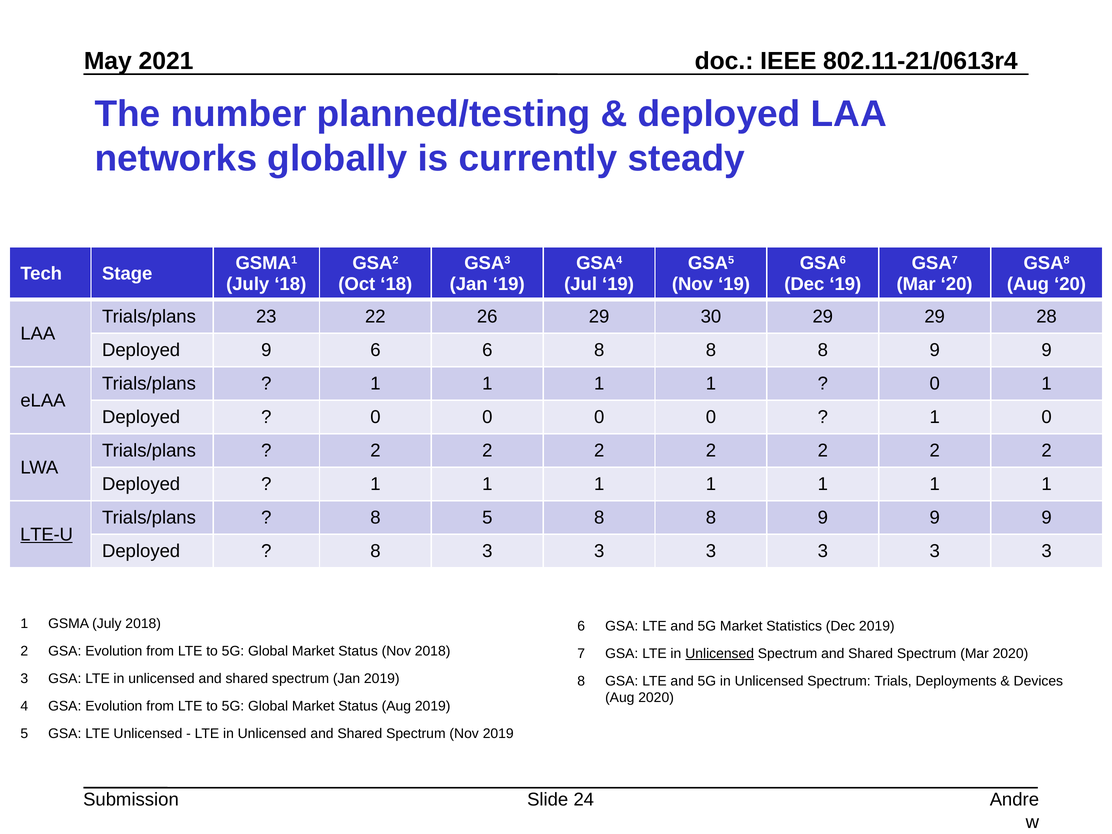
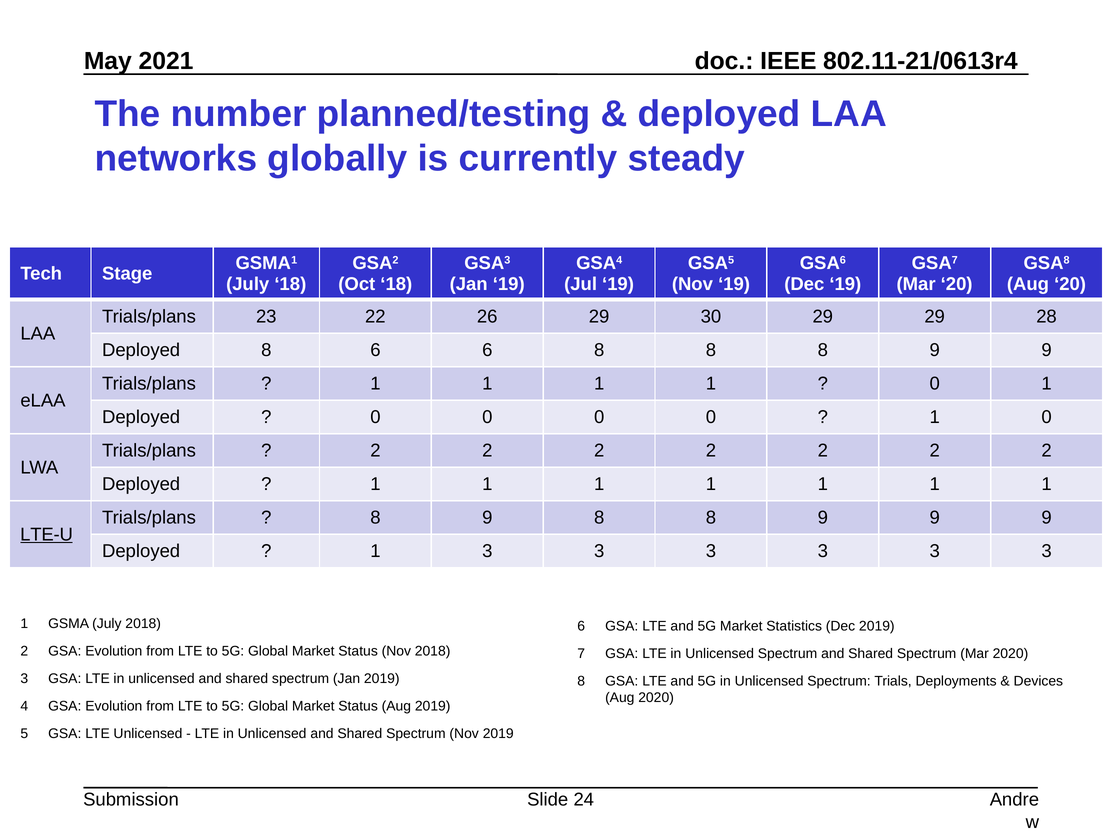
Deployed 9: 9 -> 8 (266, 350)
5: 5 -> 9 (487, 518)
8: 8 -> 1 (375, 551)
Unlicensed underline: present -> none (720, 654)
